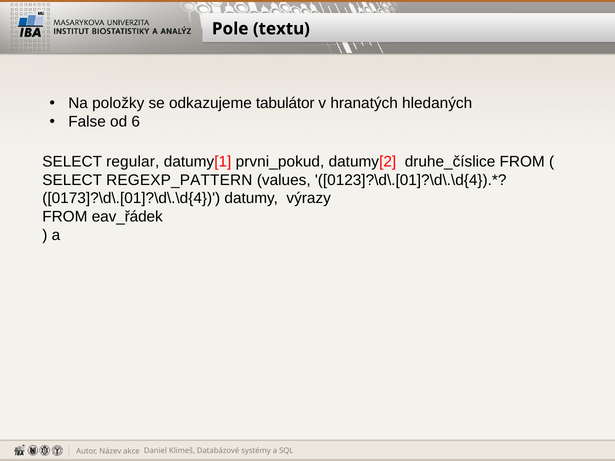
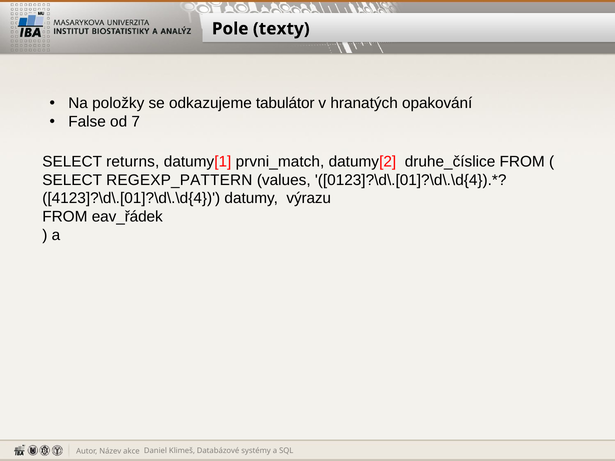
textu: textu -> texty (281, 29)
hledaných: hledaných -> opakování (437, 103)
6: 6 -> 7 (136, 122)
regular: regular -> returns (133, 162)
prvni_pokud: prvni_pokud -> prvni_match (280, 162)
0173]?\d\.[01]?\d\.\d{4: 0173]?\d\.[01]?\d\.\d{4 -> 4123]?\d\.[01]?\d\.\d{4 (131, 199)
výrazy: výrazy -> výrazu (309, 199)
